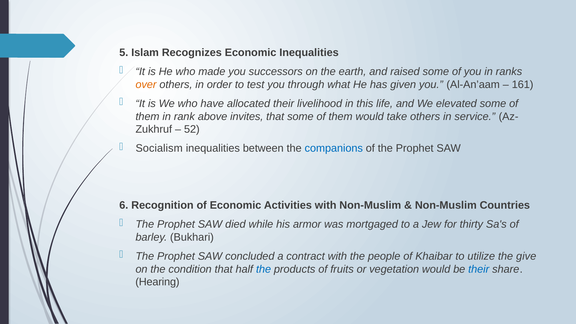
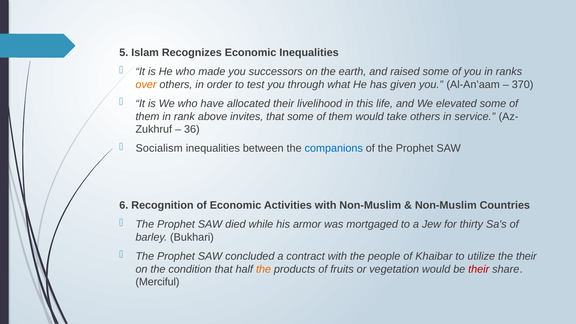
161: 161 -> 370 (523, 85)
52: 52 -> 36 (192, 129)
the give: give -> their (526, 256)
the colour: blue -> orange (264, 269)
their colour: blue -> red (479, 269)
Hearing: Hearing -> Merciful (157, 282)
